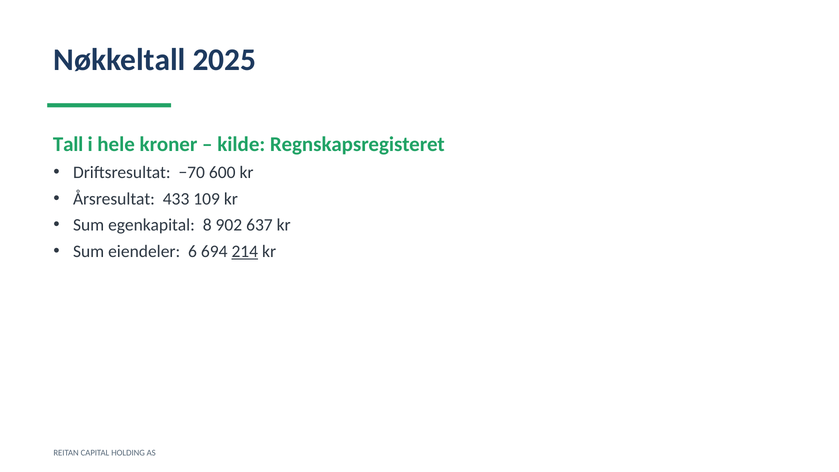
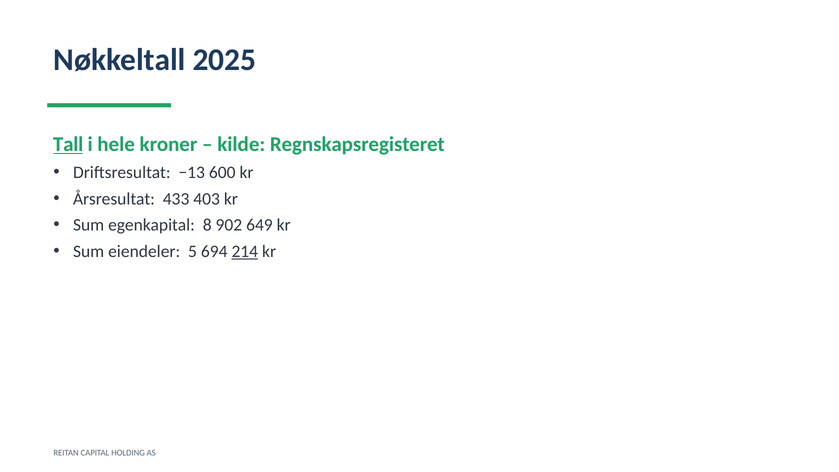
Tall underline: none -> present (68, 144)
−70: −70 -> −13 (192, 173)
109: 109 -> 403 (207, 199)
637: 637 -> 649 (259, 225)
6: 6 -> 5 (193, 251)
